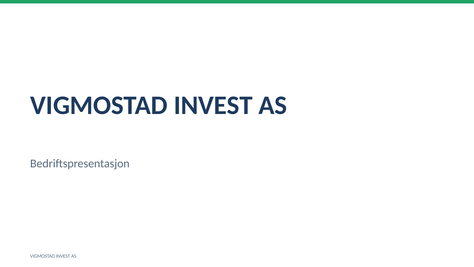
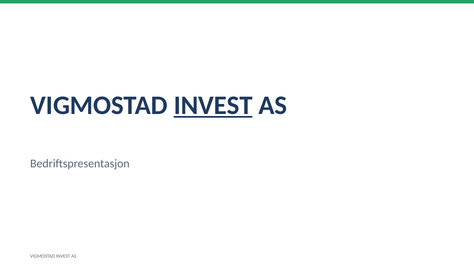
INVEST underline: none -> present (213, 105)
